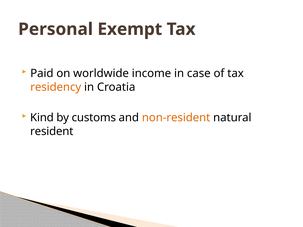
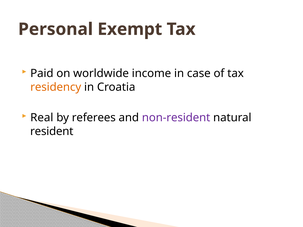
Kind: Kind -> Real (42, 118)
customs: customs -> referees (94, 118)
non-resident colour: orange -> purple (176, 118)
